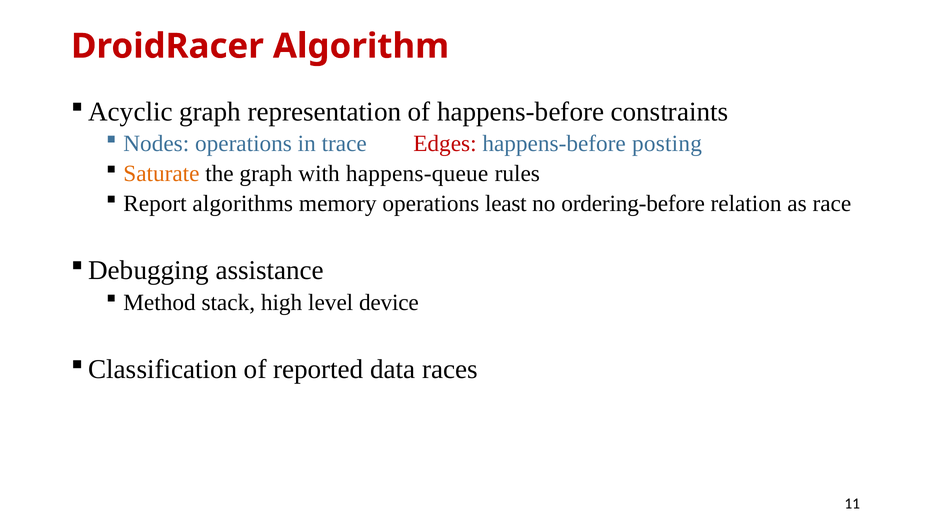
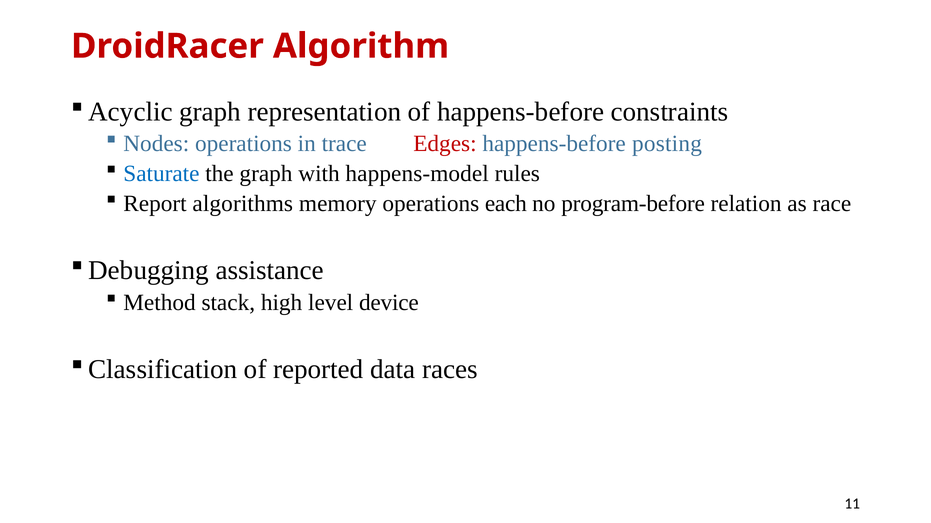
Saturate colour: orange -> blue (161, 174)
happens-queue: happens-queue -> happens-model (417, 174)
least: least -> each (506, 204)
ordering-before: ordering-before -> program-before (633, 204)
